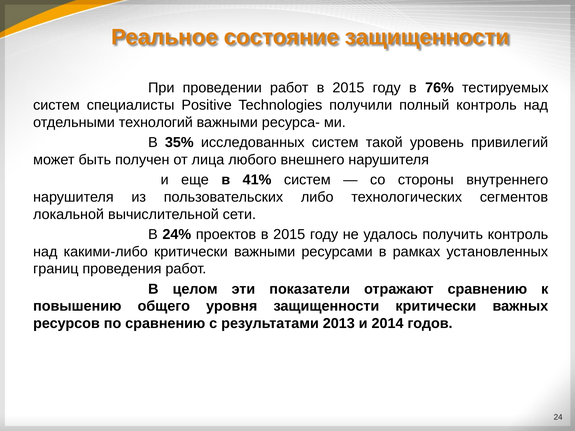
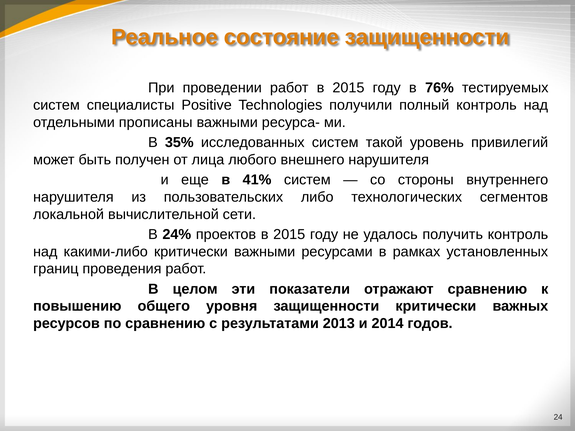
технологий: технологий -> прописаны (156, 122)
